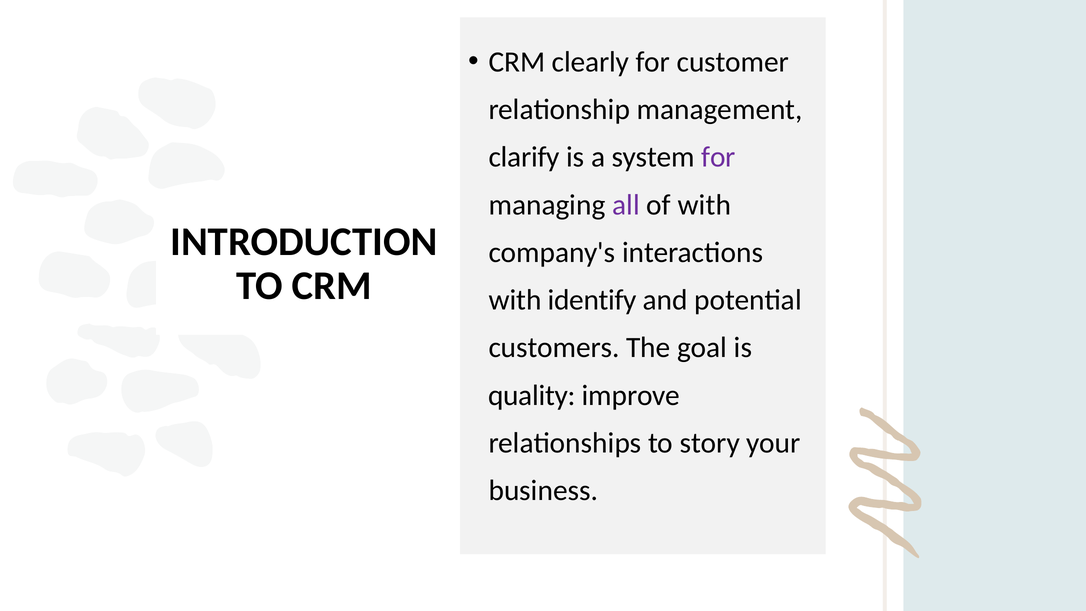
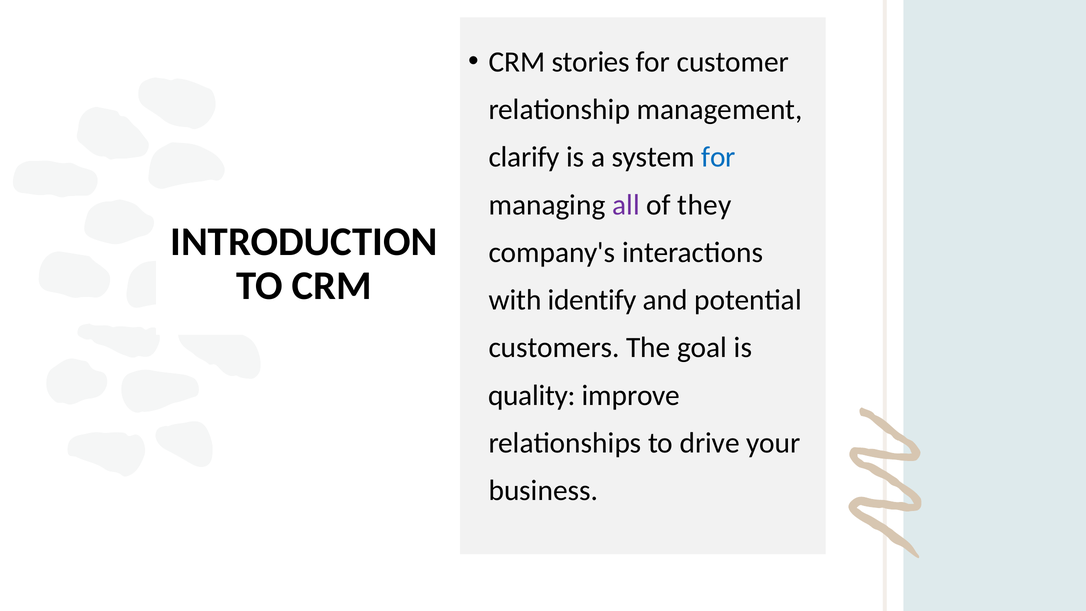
clearly: clearly -> stories (591, 62)
for colour: purple -> blue (719, 157)
of with: with -> they (704, 205)
story: story -> drive (710, 443)
